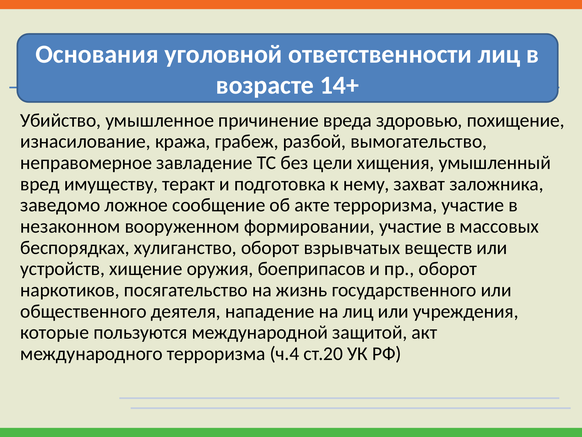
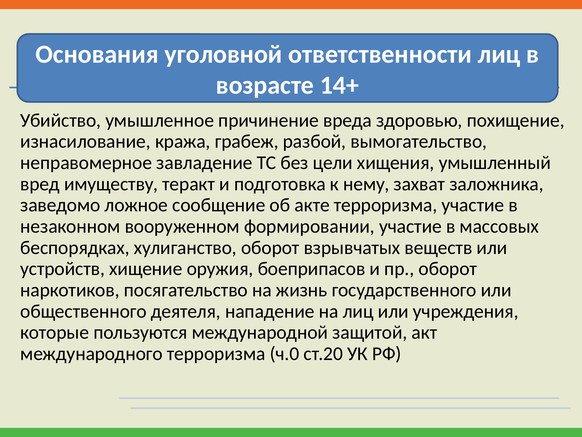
ч.4: ч.4 -> ч.0 (285, 353)
